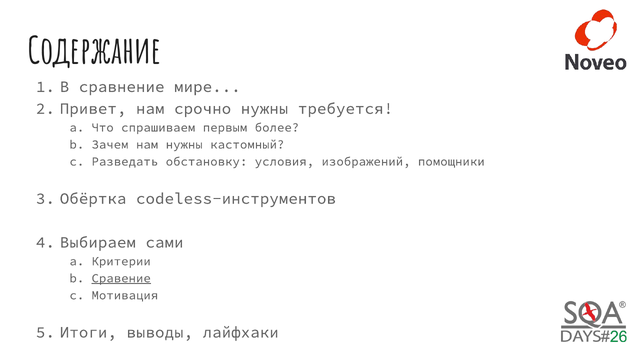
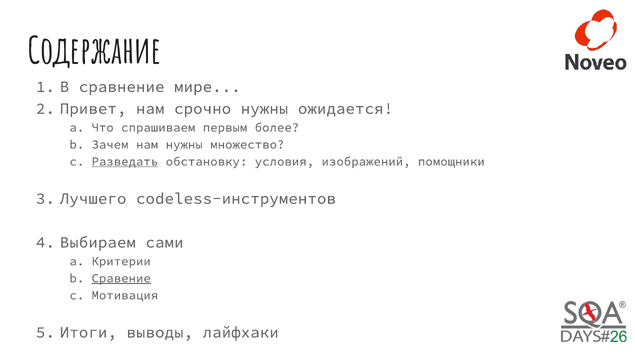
требуется: требуется -> ожидается (345, 109)
кастомный: кастомный -> множество (247, 145)
Разведать underline: none -> present (125, 162)
Обёртка: Обёртка -> Лучшего (93, 199)
